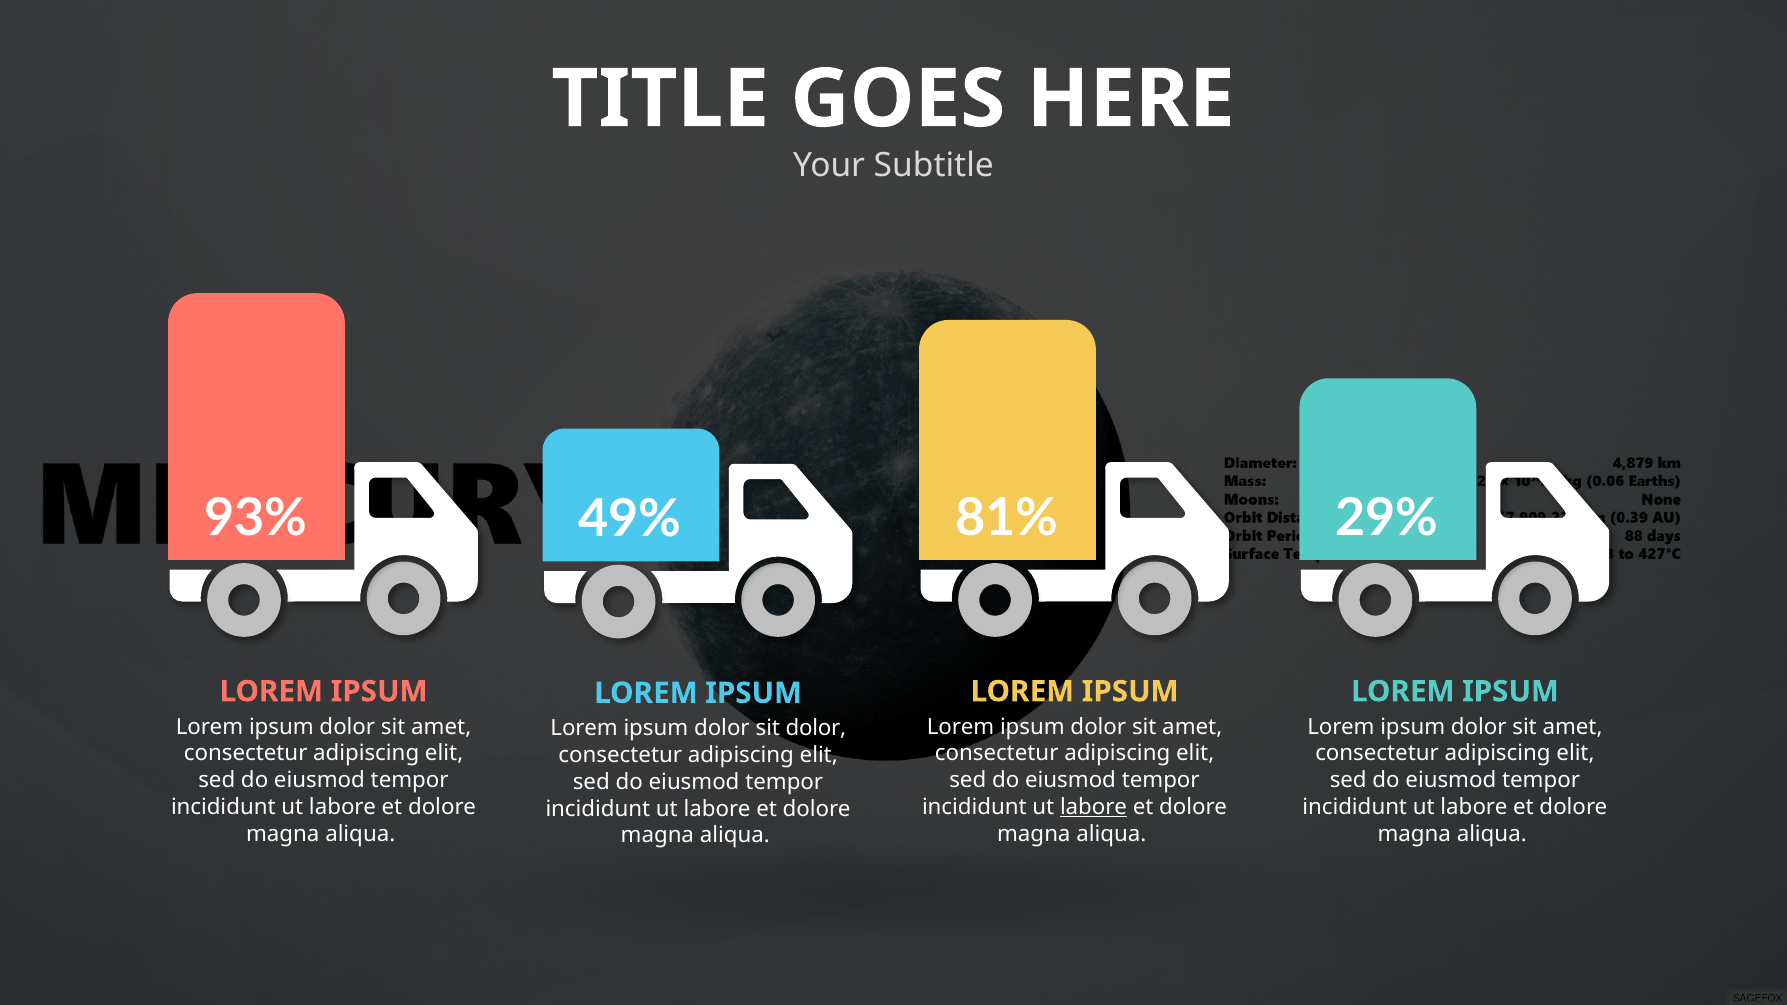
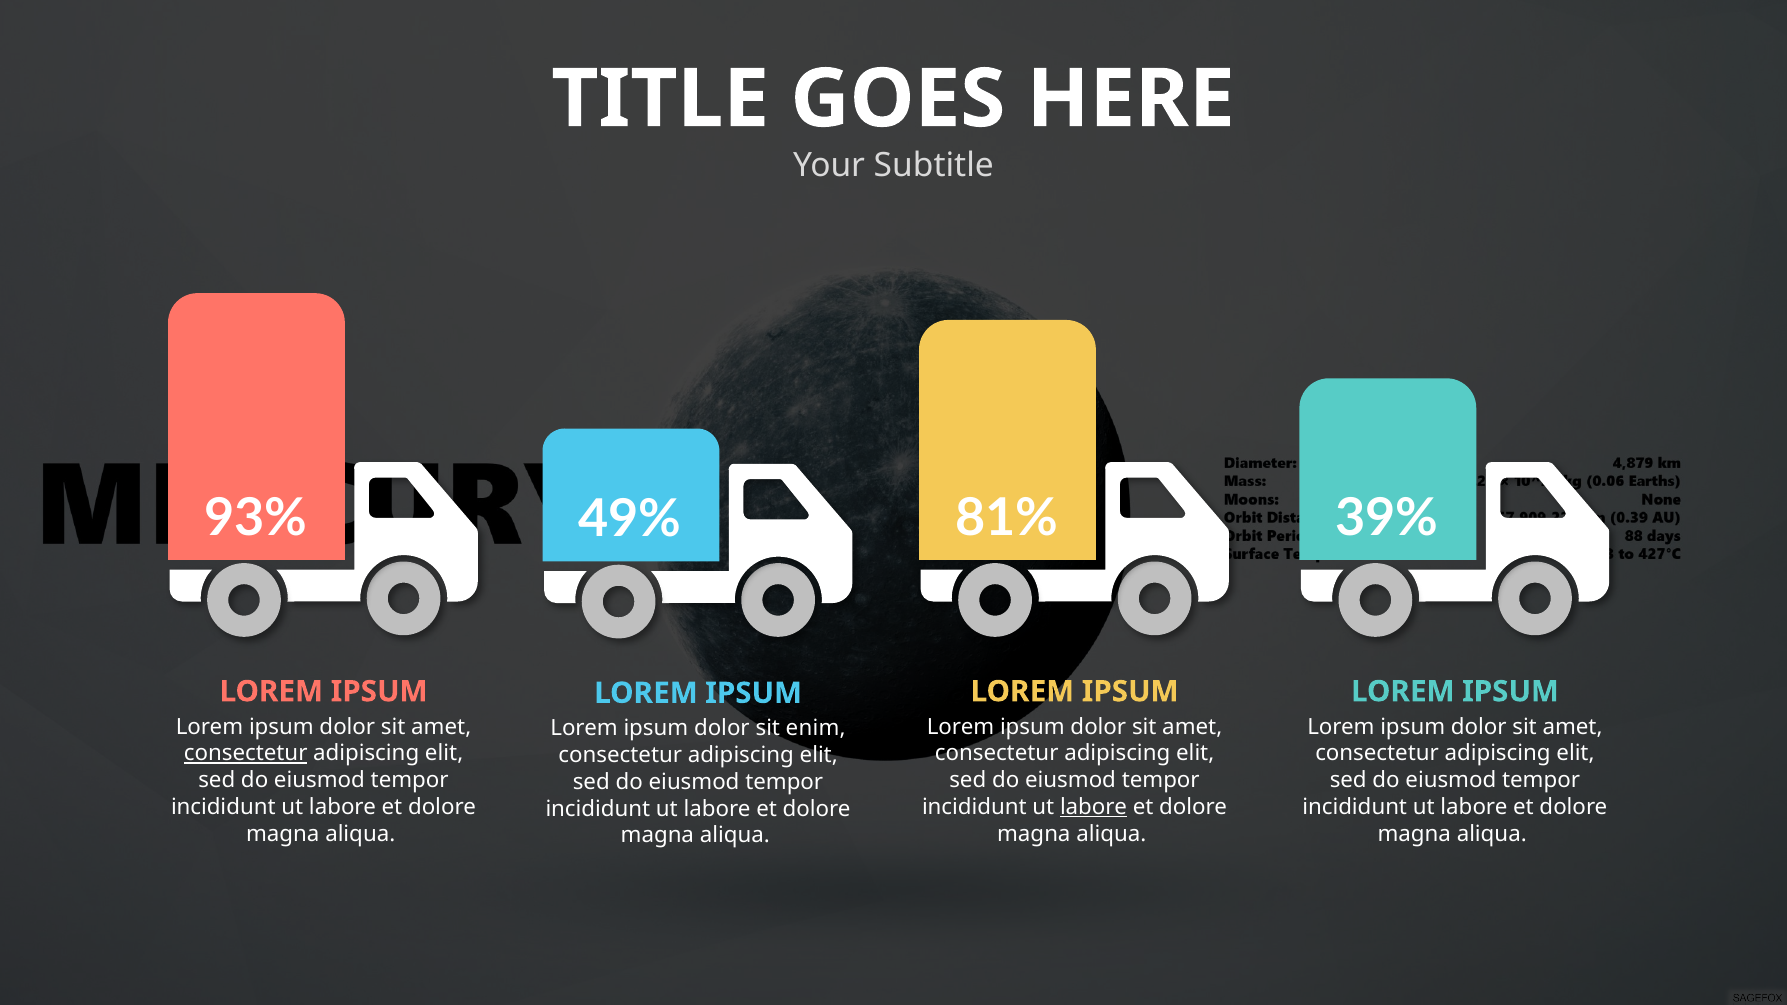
29%: 29% -> 39% (1387, 518)
sit dolor: dolor -> enim (816, 728)
consectetur underline: none -> present (246, 754)
